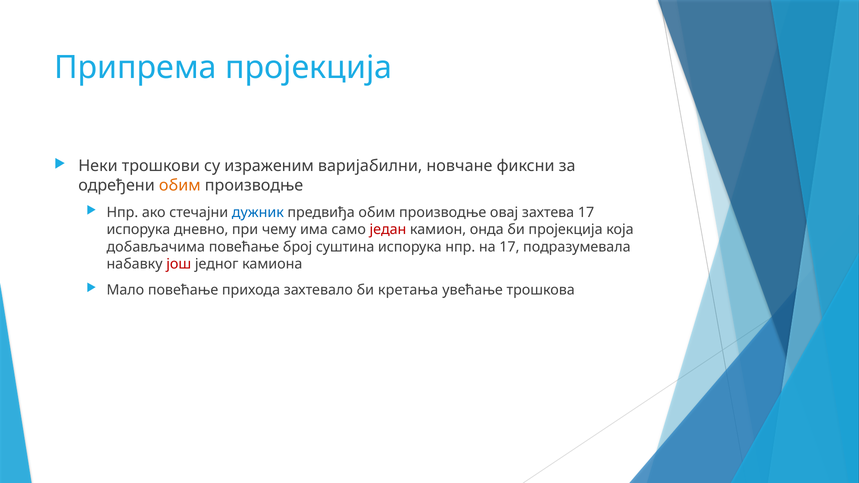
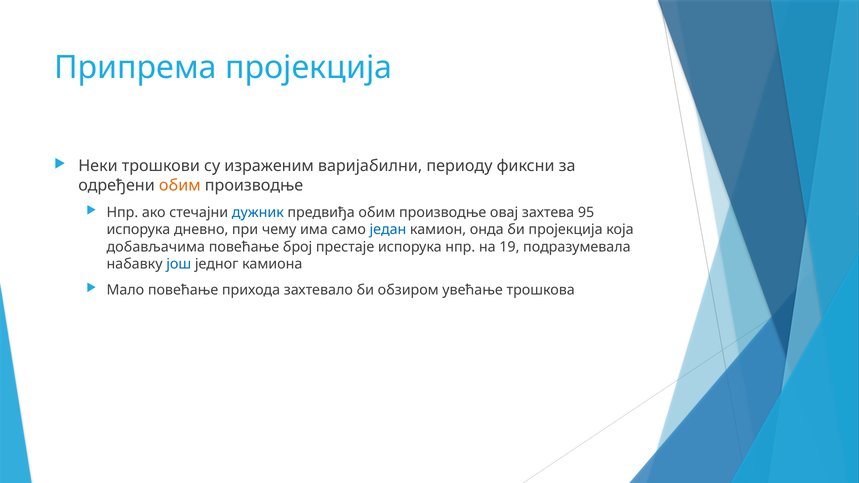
новчане: новчане -> периоду (459, 166)
захтева 17: 17 -> 95 (586, 213)
један colour: red -> blue (388, 230)
суштина: суштина -> престаје (345, 247)
на 17: 17 -> 19 (509, 247)
још colour: red -> blue (179, 264)
кретања: кретања -> обзиром (408, 290)
